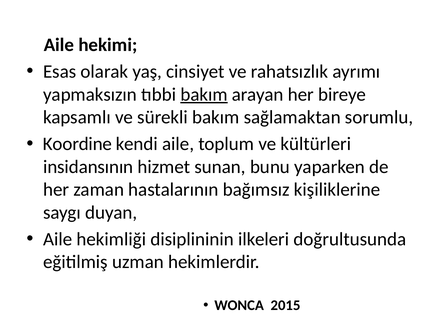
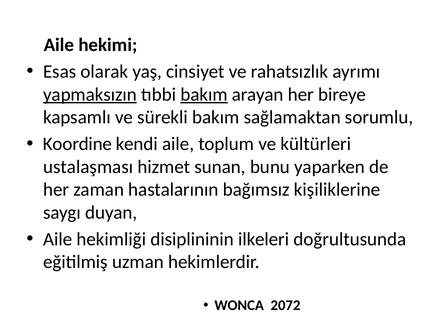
yapmaksızın underline: none -> present (90, 95)
insidansının: insidansının -> ustalaşması (88, 167)
2015: 2015 -> 2072 (285, 306)
